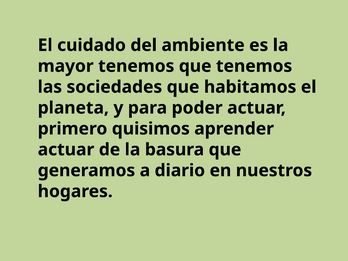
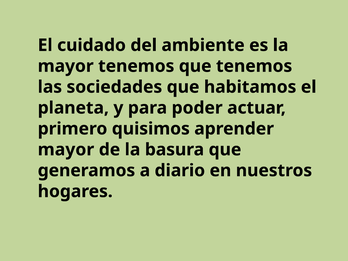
actuar: actuar -> mayor (66, 150)
